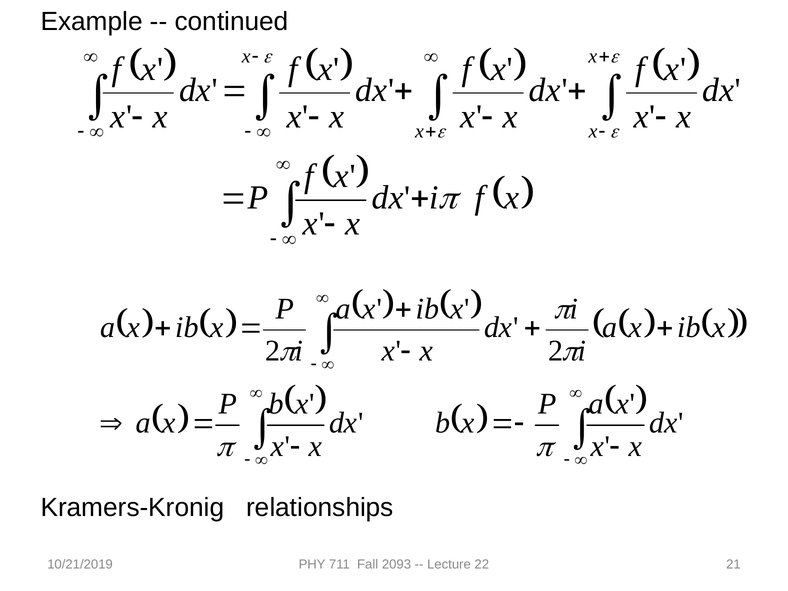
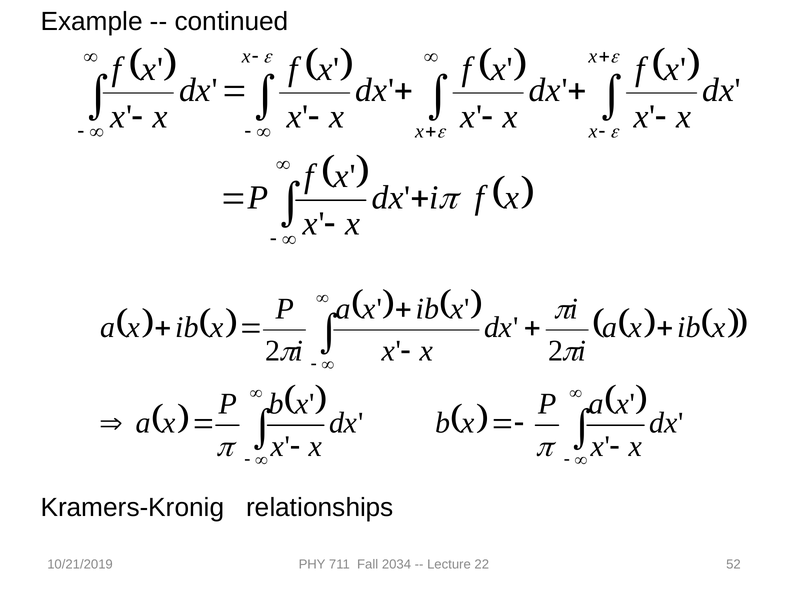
2093: 2093 -> 2034 (396, 564)
21: 21 -> 52 (733, 564)
